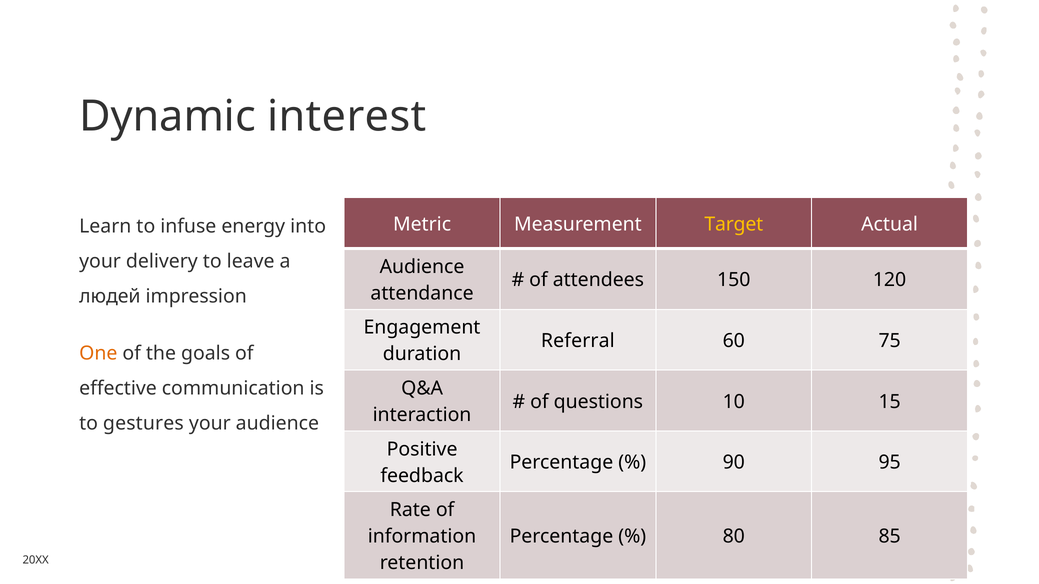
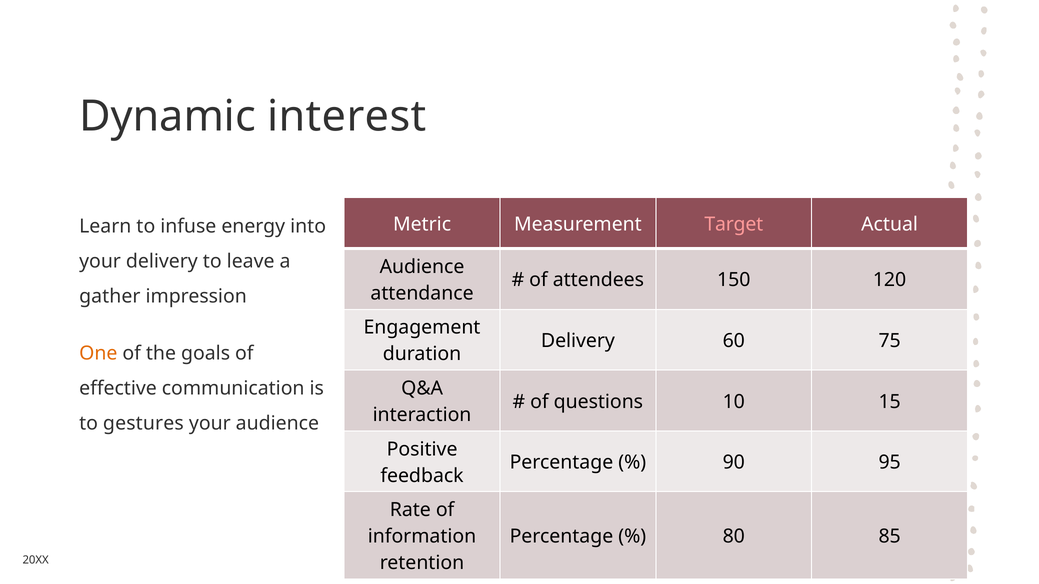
Target colour: yellow -> pink (734, 224)
людей: людей -> gather (110, 297)
Referral: Referral -> Delivery (578, 341)
